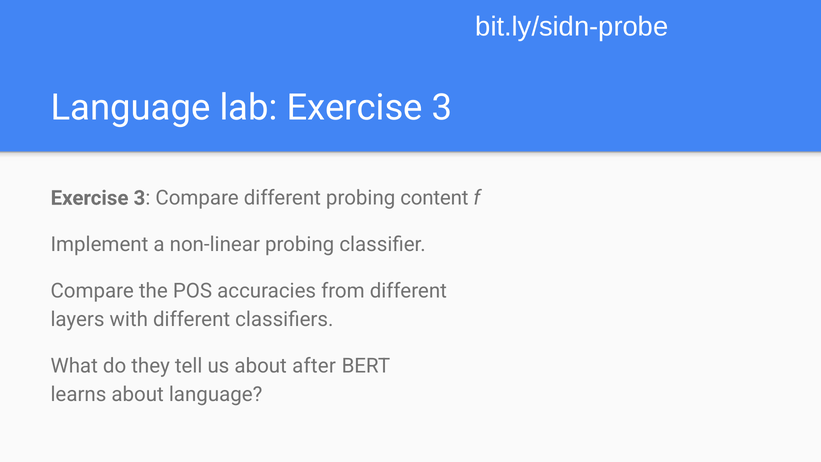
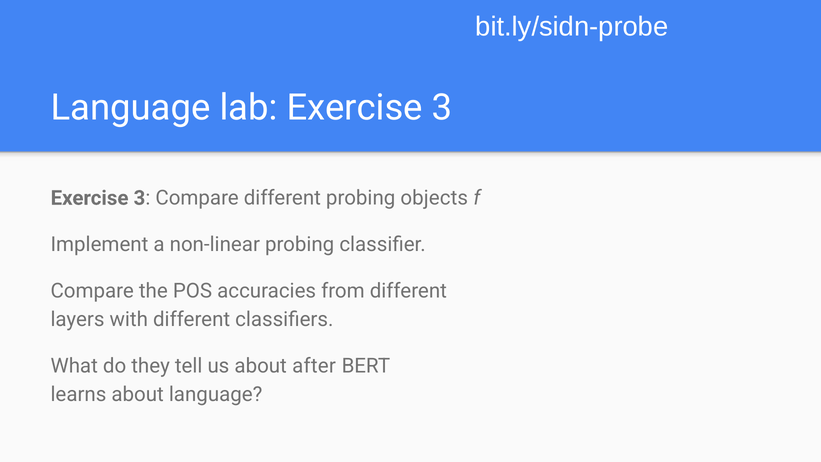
content: content -> objects (434, 198)
